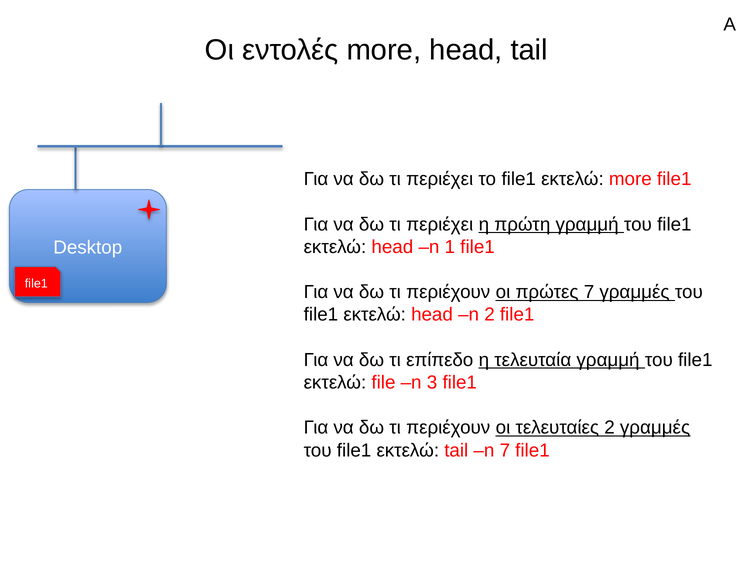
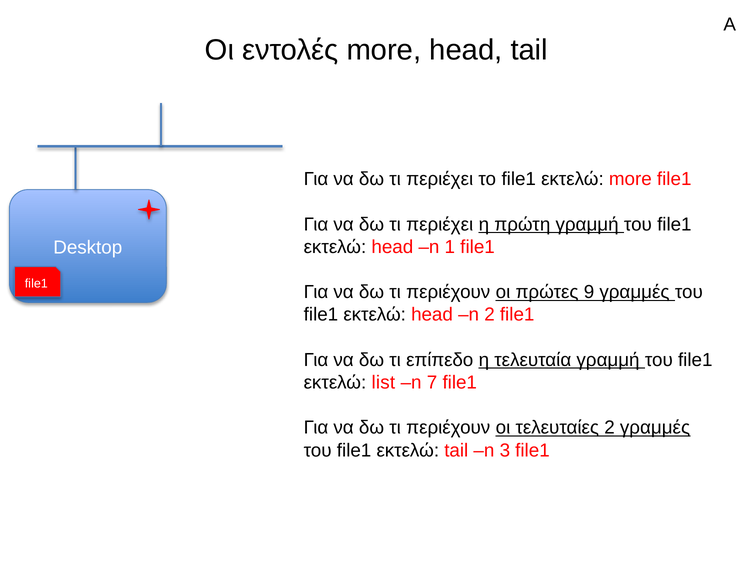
πρώτες 7: 7 -> 9 (589, 292)
file: file -> list (383, 382)
3: 3 -> 7 (432, 382)
n 7: 7 -> 3 (505, 450)
